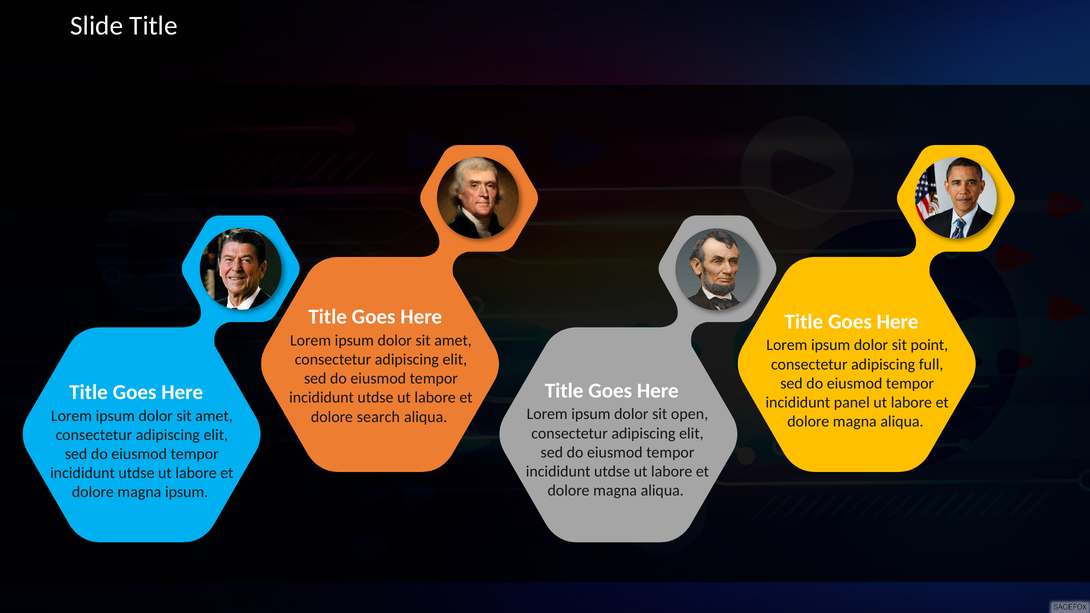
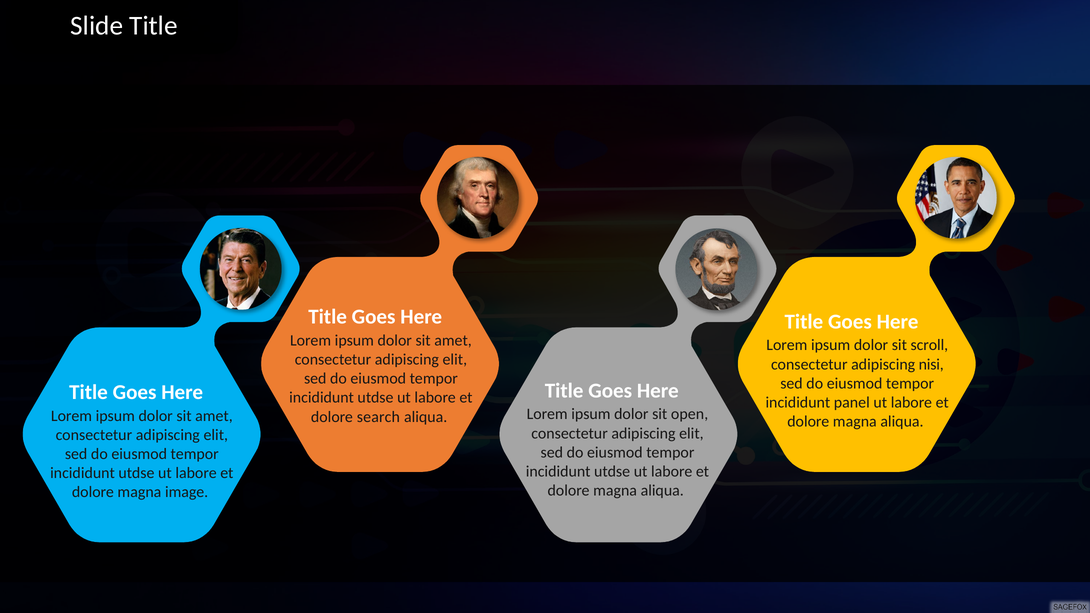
point: point -> scroll (929, 345)
full: full -> nisi (931, 364)
magna ipsum: ipsum -> image (187, 492)
